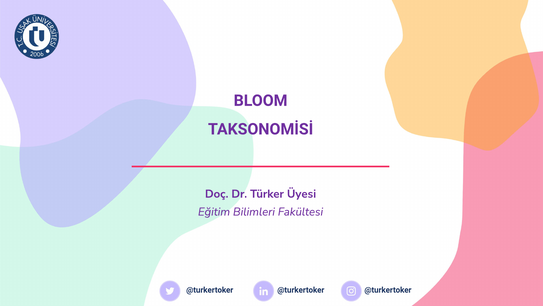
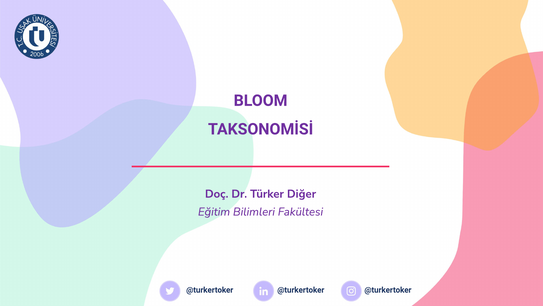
Üyesi: Üyesi -> Diğer (302, 194)
